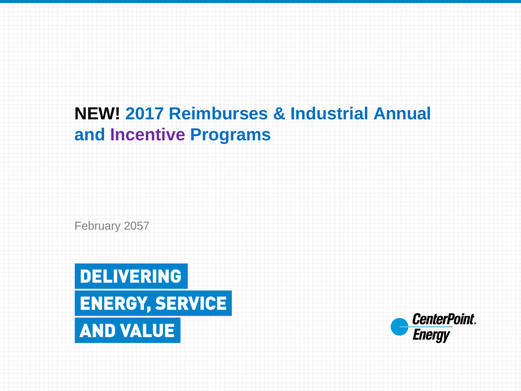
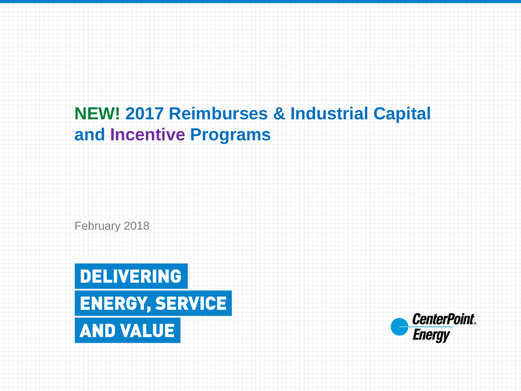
NEW colour: black -> green (98, 114)
Annual: Annual -> Capital (402, 114)
2057: 2057 -> 2018 (137, 226)
